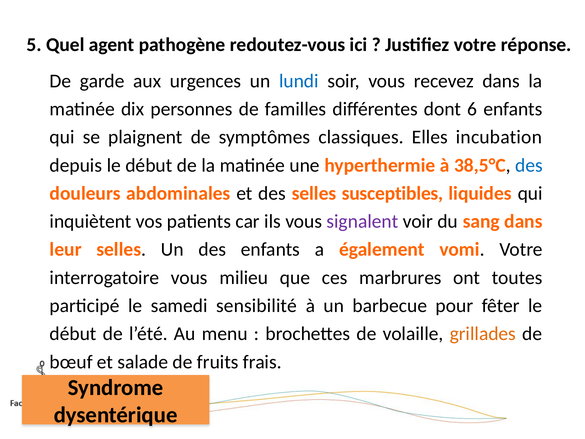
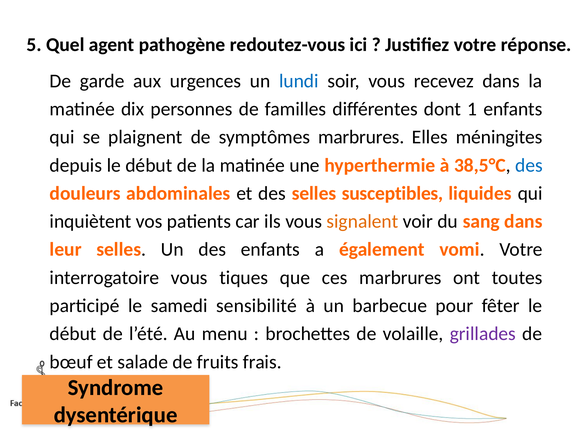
6: 6 -> 1 (472, 109)
symptômes classiques: classiques -> marbrures (361, 137)
incubation: incubation -> méningites (499, 137)
signalent colour: purple -> orange (362, 221)
milieu: milieu -> tiques (244, 277)
grillades colour: orange -> purple (483, 334)
